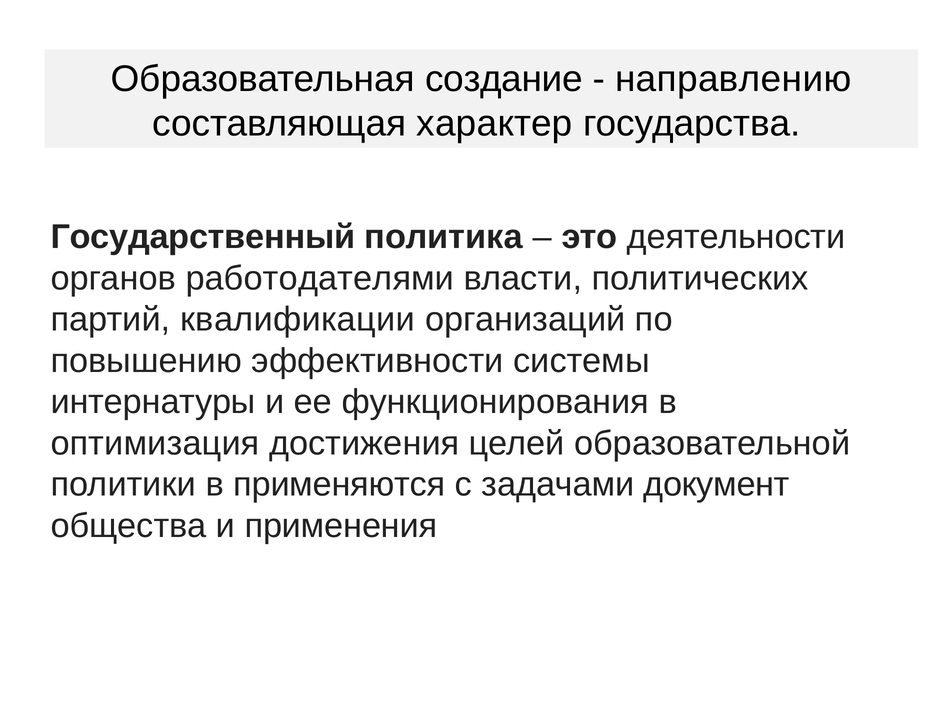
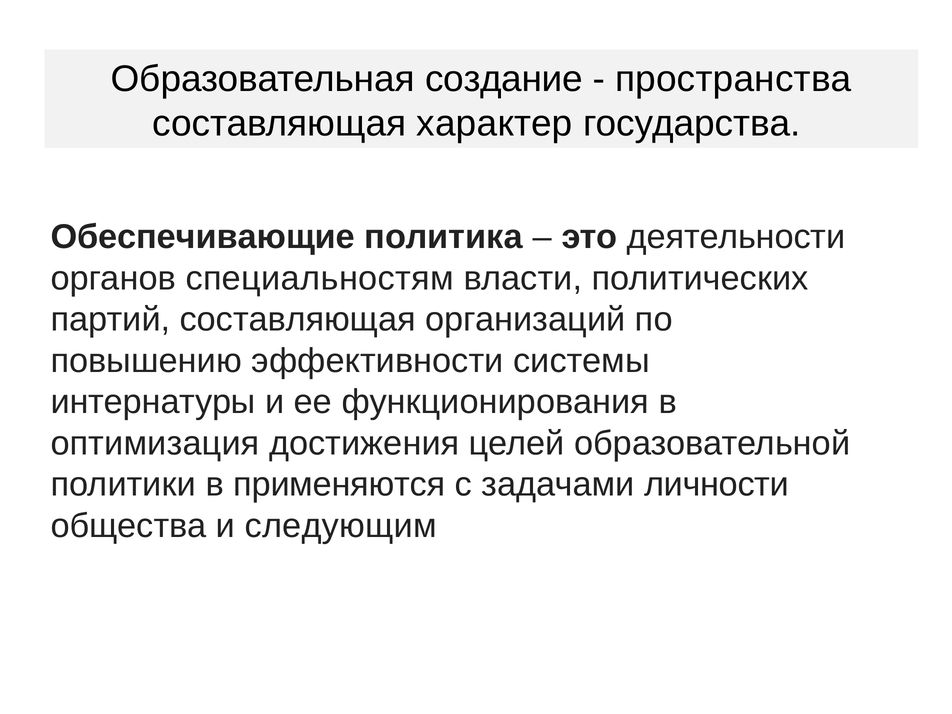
направлению: направлению -> пространства (733, 79)
Государственный: Государственный -> Обеспечивающие (203, 237)
работодателями: работодателями -> специальностям (320, 278)
партий квалификации: квалификации -> составляющая (298, 320)
документ: документ -> личности (717, 484)
применения: применения -> следующим (341, 526)
